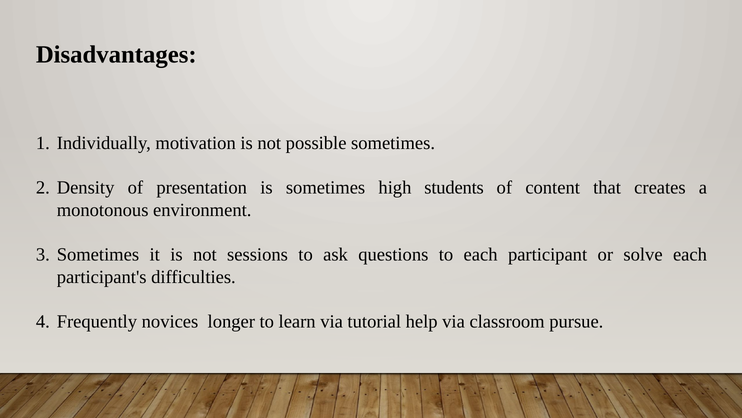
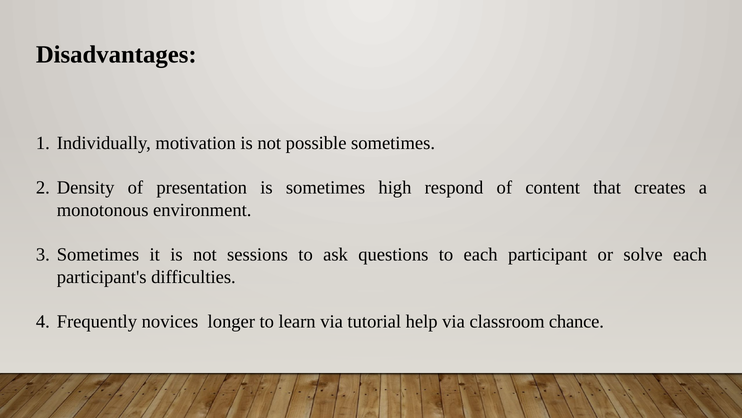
students: students -> respond (454, 187)
pursue: pursue -> chance (576, 321)
